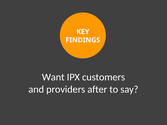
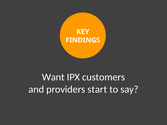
after: after -> start (97, 90)
